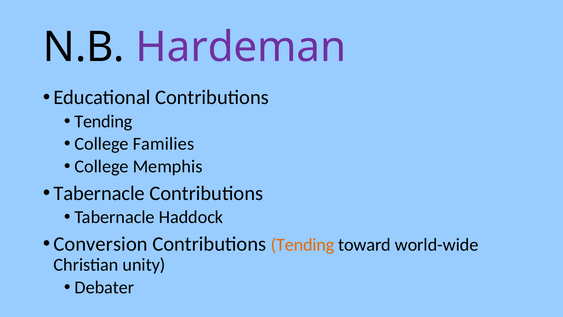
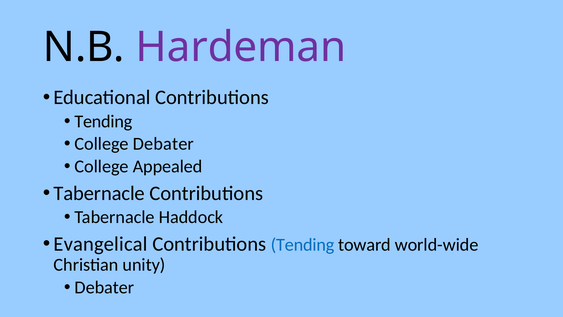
College Families: Families -> Debater (163, 144)
Memphis: Memphis -> Appealed (168, 166)
Conversion: Conversion -> Evangelical (101, 244)
Tending colour: orange -> blue (303, 245)
